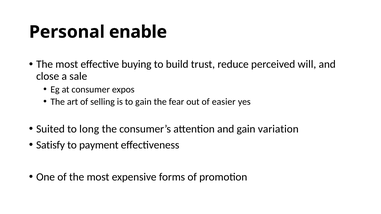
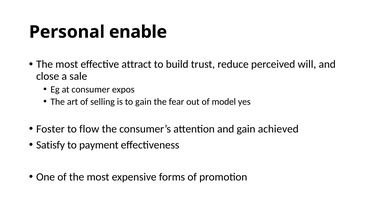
buying: buying -> attract (136, 64)
easier: easier -> model (224, 102)
Suited: Suited -> Foster (50, 129)
long: long -> flow (89, 129)
variation: variation -> achieved (278, 129)
